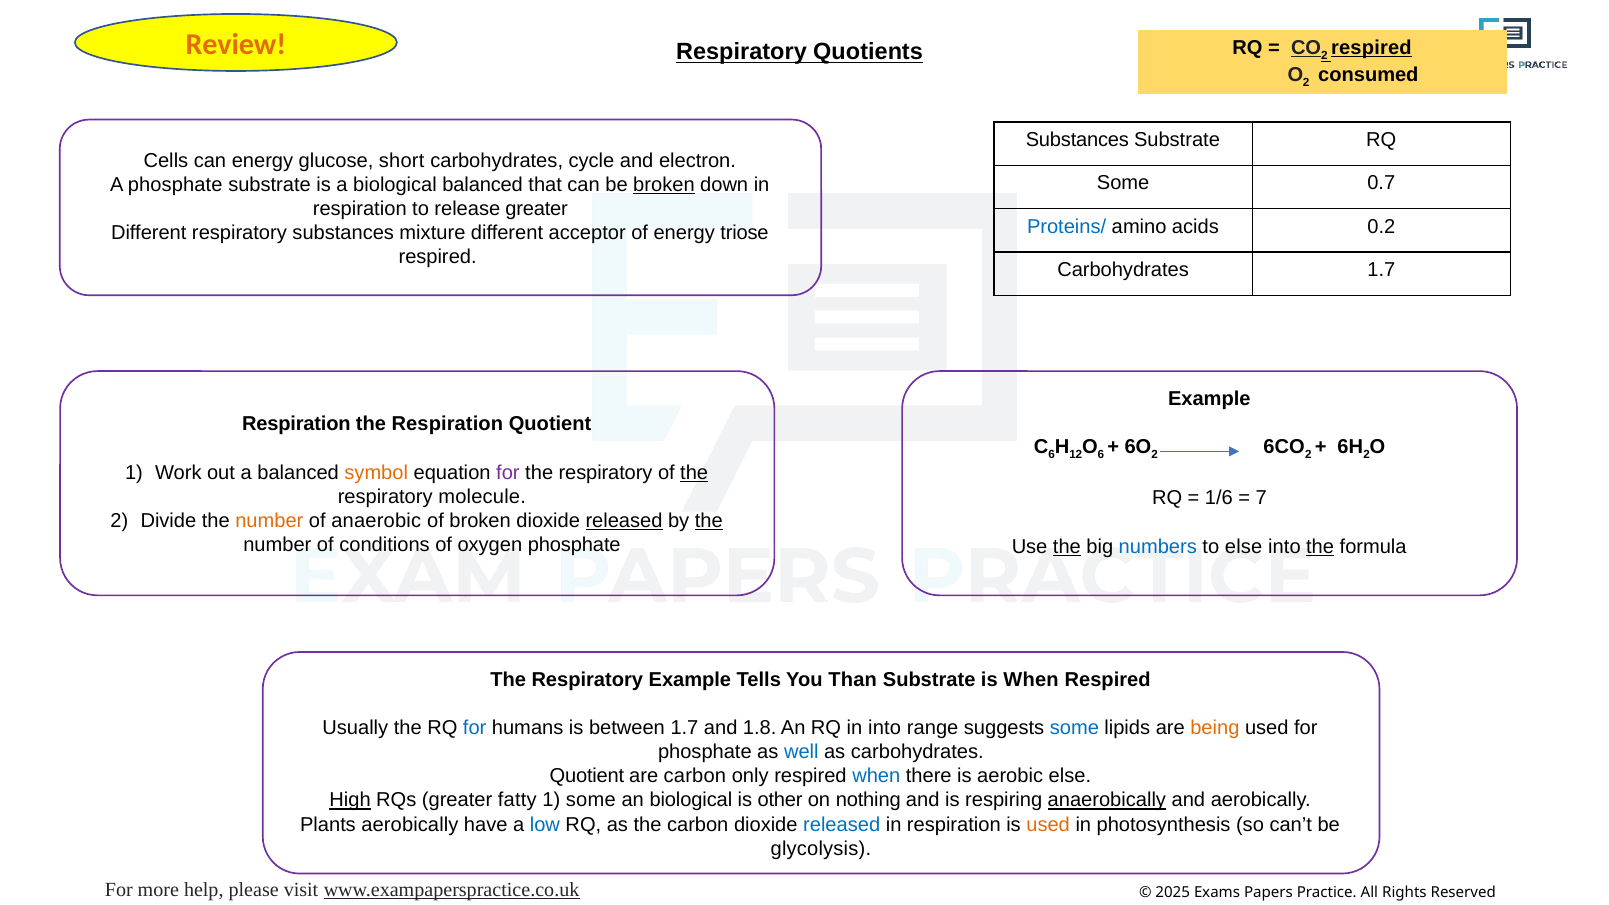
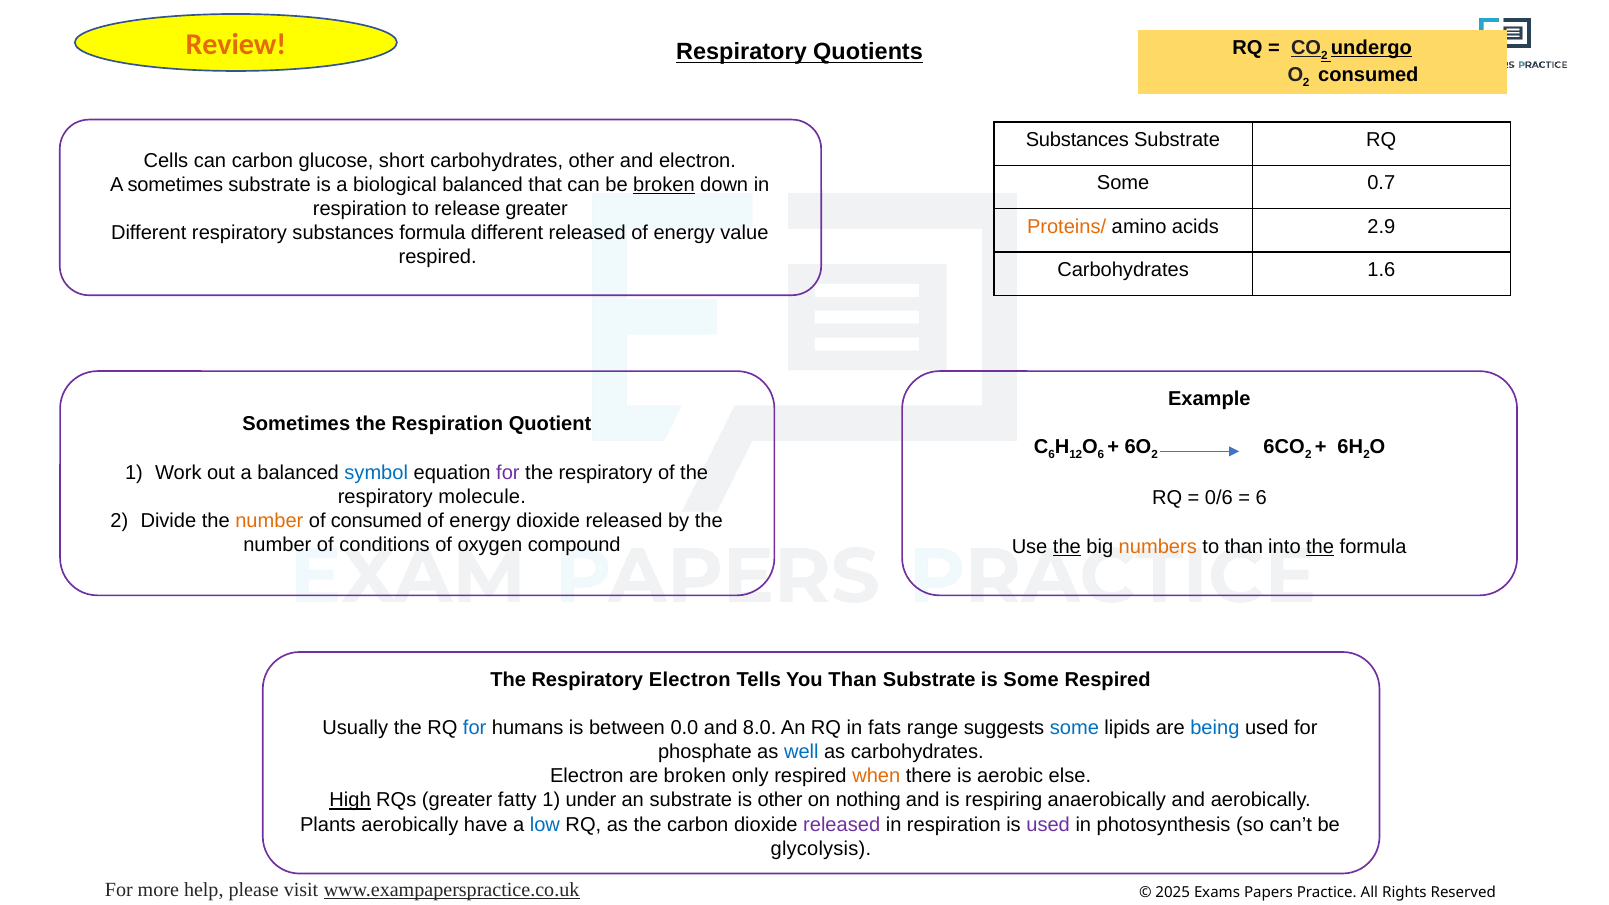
respired: respired -> undergo (1371, 48)
can energy: energy -> carbon (262, 161)
carbohydrates cycle: cycle -> other (591, 161)
A phosphate: phosphate -> sometimes (175, 185)
Proteins/ colour: blue -> orange (1067, 226)
0.2: 0.2 -> 2.9 (1381, 226)
substances mixture: mixture -> formula (433, 233)
different acceptor: acceptor -> released (587, 233)
triose: triose -> value (744, 233)
Carbohydrates 1.7: 1.7 -> 1.6 (1381, 270)
Respiration: Respiration -> Sometimes (296, 424)
symbol colour: orange -> blue (376, 473)
the underline: present -> none (694, 473)
1/6: 1/6 -> 0/6 (1219, 498)
7: 7 -> 6 (1261, 498)
of anaerobic: anaerobic -> consumed (376, 521)
broken: broken -> energy (480, 521)
released underline: present -> none (624, 521)
the underline: present -> none (709, 521)
oxygen phosphate: phosphate -> compound (574, 545)
numbers colour: blue -> orange (1158, 547)
to else: else -> than (1244, 547)
Respiratory Example: Example -> Electron (690, 680)
is When: When -> Some (1031, 680)
between 1.7: 1.7 -> 0.0 (684, 728)
1.8: 1.8 -> 8.0 (760, 728)
in into: into -> fats (885, 728)
being colour: orange -> blue (1215, 728)
Quotient: Quotient -> Electron (587, 776)
are carbon: carbon -> broken (695, 776)
when colour: blue -> orange (876, 776)
1 some: some -> under (591, 800)
an biological: biological -> substrate (691, 800)
anaerobically underline: present -> none (1107, 800)
released colour: blue -> purple (842, 824)
used colour: orange -> purple (1048, 824)
